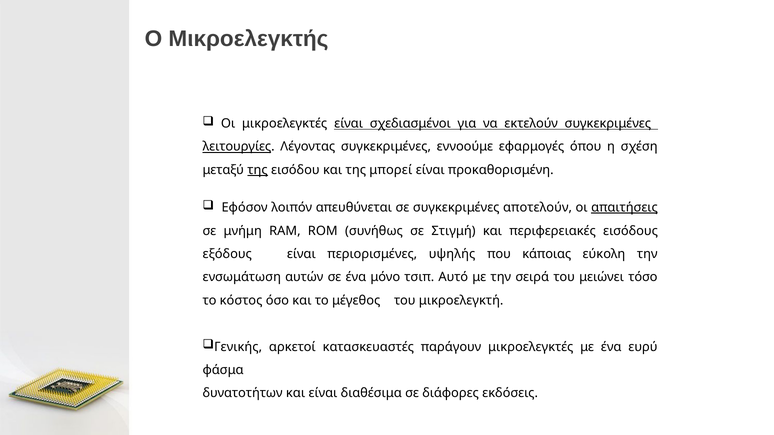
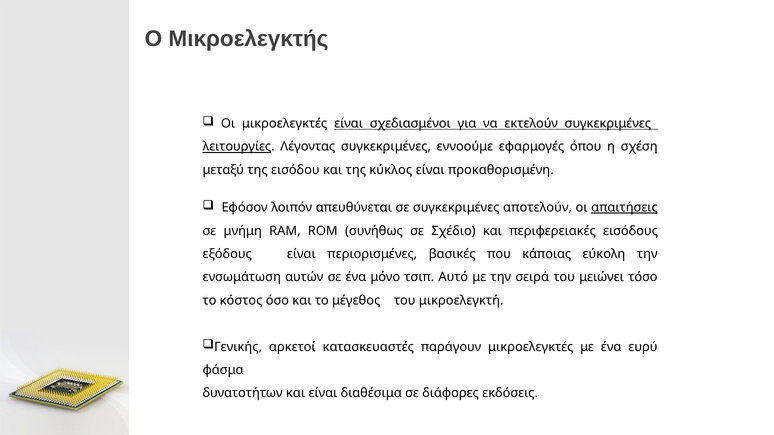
της underline: present -> none (258, 170)
μπορεί: μπορεί -> κύκλος (391, 170)
Στιγμή: Στιγμή -> Σχέδιο (454, 231)
υψηλής: υψηλής -> βασικές (452, 254)
